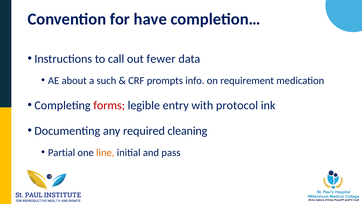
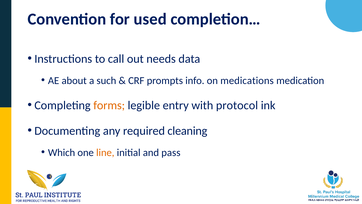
have: have -> used (150, 19)
fewer: fewer -> needs (161, 59)
requirement: requirement -> medications (247, 80)
forms colour: red -> orange (109, 105)
Partial: Partial -> Which (62, 152)
